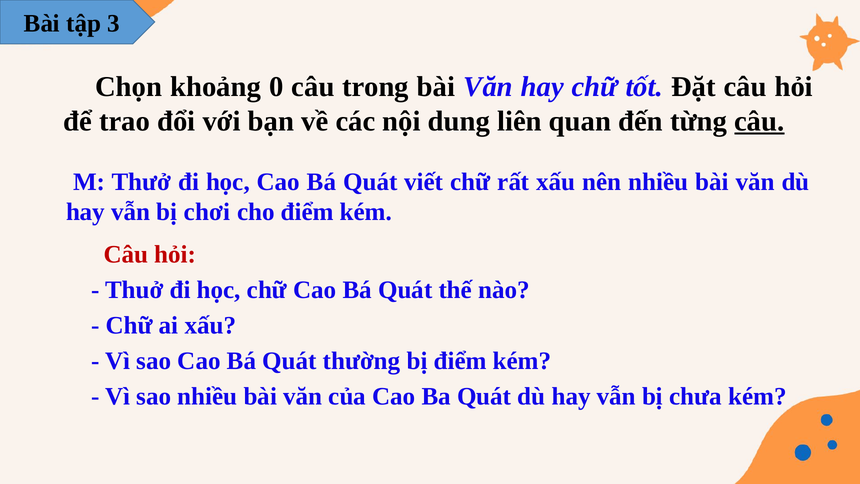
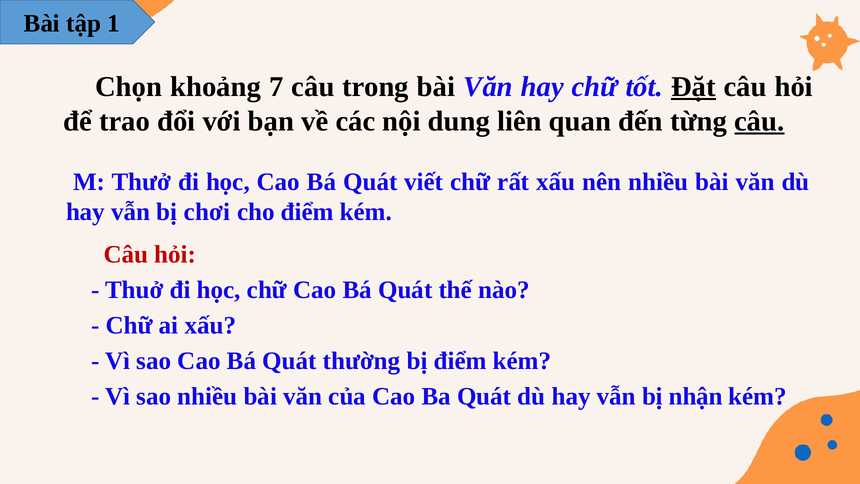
3: 3 -> 1 (113, 24)
0: 0 -> 7 (276, 87)
Đặt underline: none -> present (693, 87)
chưa: chưa -> nhận (696, 396)
